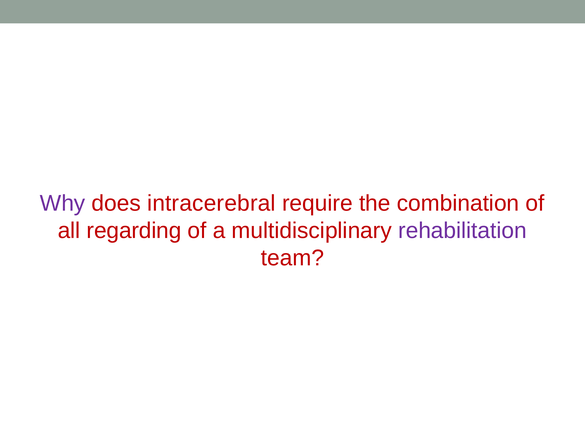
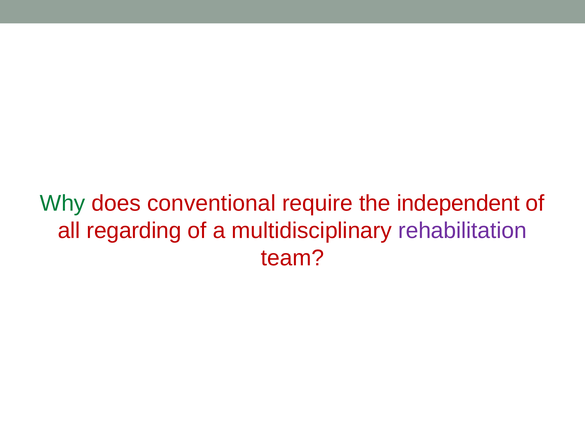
Why colour: purple -> green (63, 203)
intracerebral: intracerebral -> conventional (211, 203)
combination: combination -> independent (458, 203)
